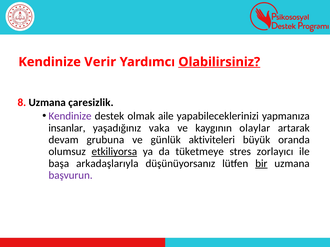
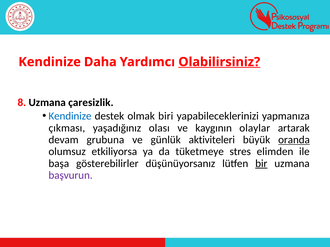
Verir: Verir -> Daha (100, 62)
Kendinize colour: purple -> blue (70, 116)
aile: aile -> biri (166, 116)
insanlar: insanlar -> çıkması (67, 128)
vaka: vaka -> olası (159, 128)
oranda underline: none -> present (294, 140)
etkiliyorsa underline: present -> none (114, 152)
zorlayıcı: zorlayıcı -> elimden (275, 152)
arkadaşlarıyla: arkadaşlarıyla -> gösterebilirler (107, 164)
